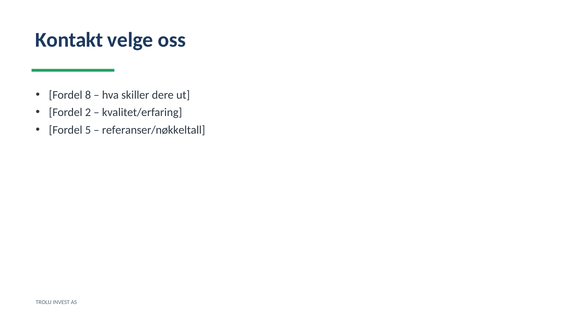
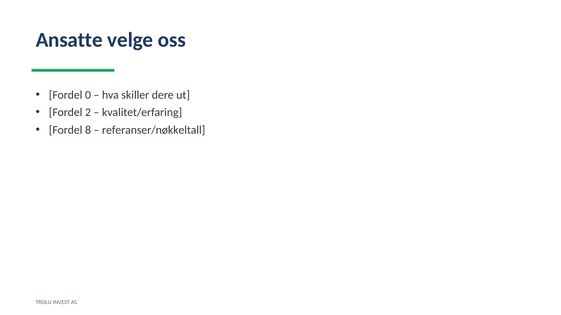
Kontakt: Kontakt -> Ansatte (69, 40)
8: 8 -> 0 (88, 95)
5: 5 -> 8 (88, 130)
